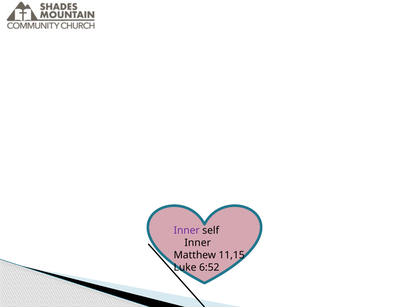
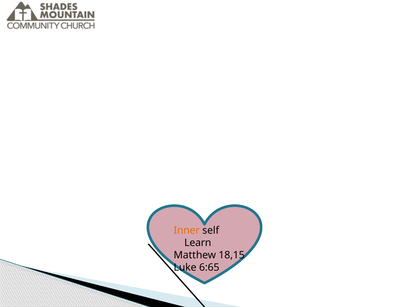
Inner colour: purple -> orange (187, 230)
Inner: Inner -> Learn (198, 243)
11,15: 11,15 -> 18,15 (232, 255)
6:52: 6:52 -> 6:65 (209, 267)
